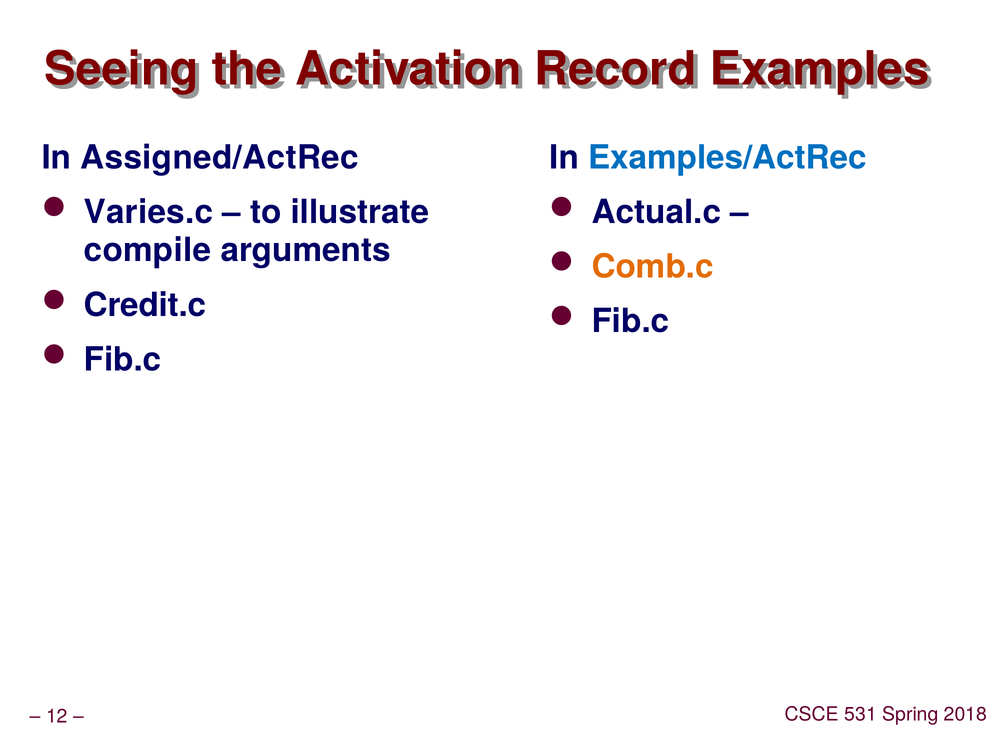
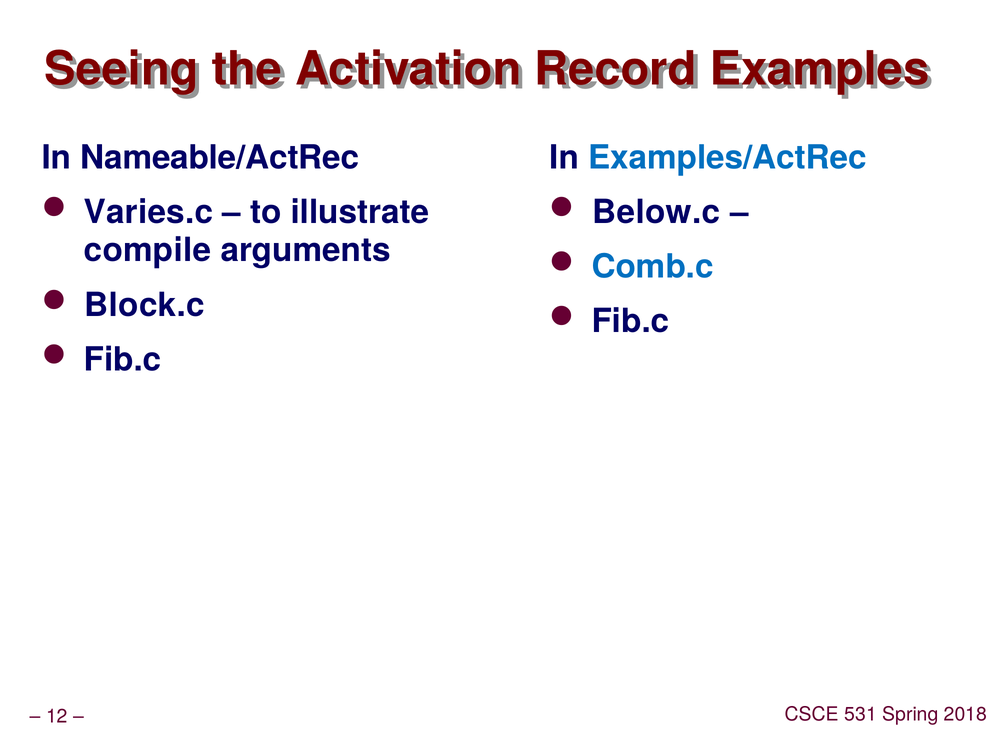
Assigned/ActRec: Assigned/ActRec -> Nameable/ActRec (220, 158)
Actual.c: Actual.c -> Below.c (656, 212)
Comb.c colour: orange -> blue (653, 267)
Credit.c: Credit.c -> Block.c (145, 305)
